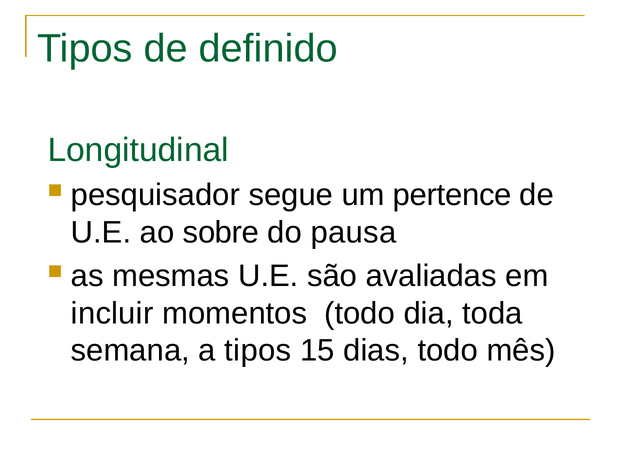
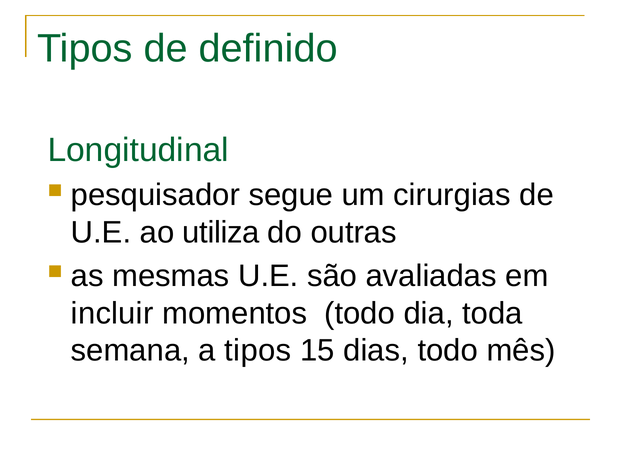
pertence: pertence -> cirurgias (452, 195)
sobre: sobre -> utiliza (221, 232)
pausa: pausa -> outras (354, 232)
